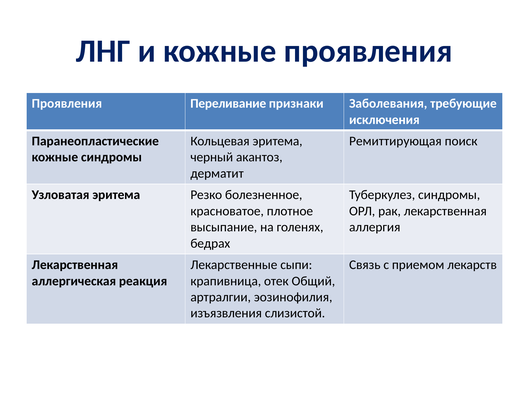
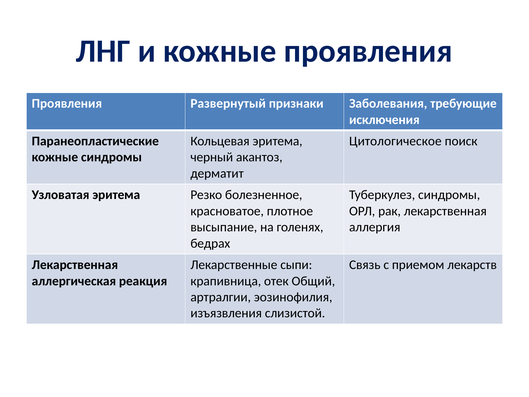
Переливание: Переливание -> Развернутый (228, 103)
Ремиттирующая: Ремиттирующая -> Цитологическое (395, 141)
